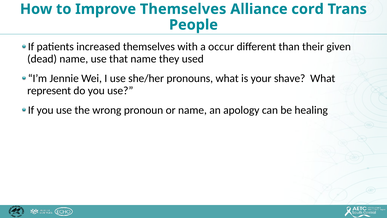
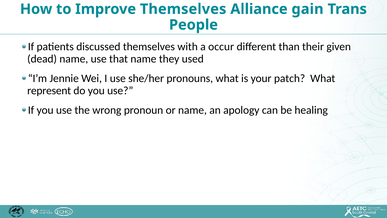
cord: cord -> gain (308, 9)
increased: increased -> discussed (98, 47)
shave: shave -> patch (290, 78)
